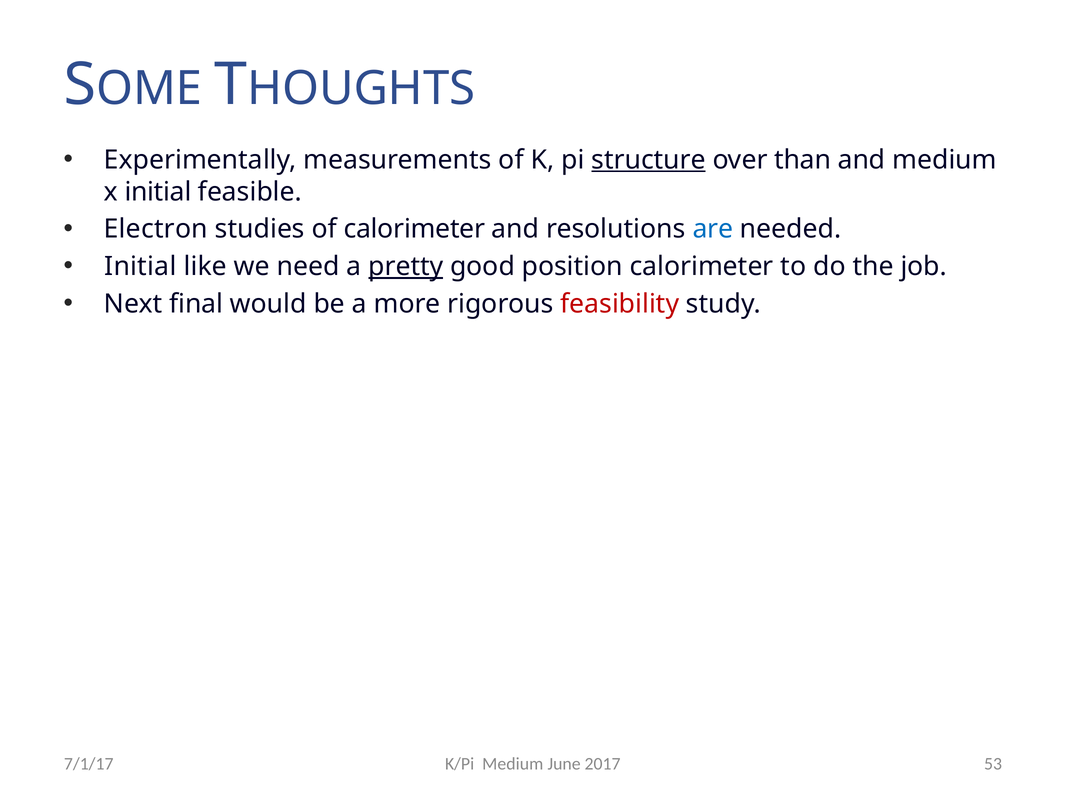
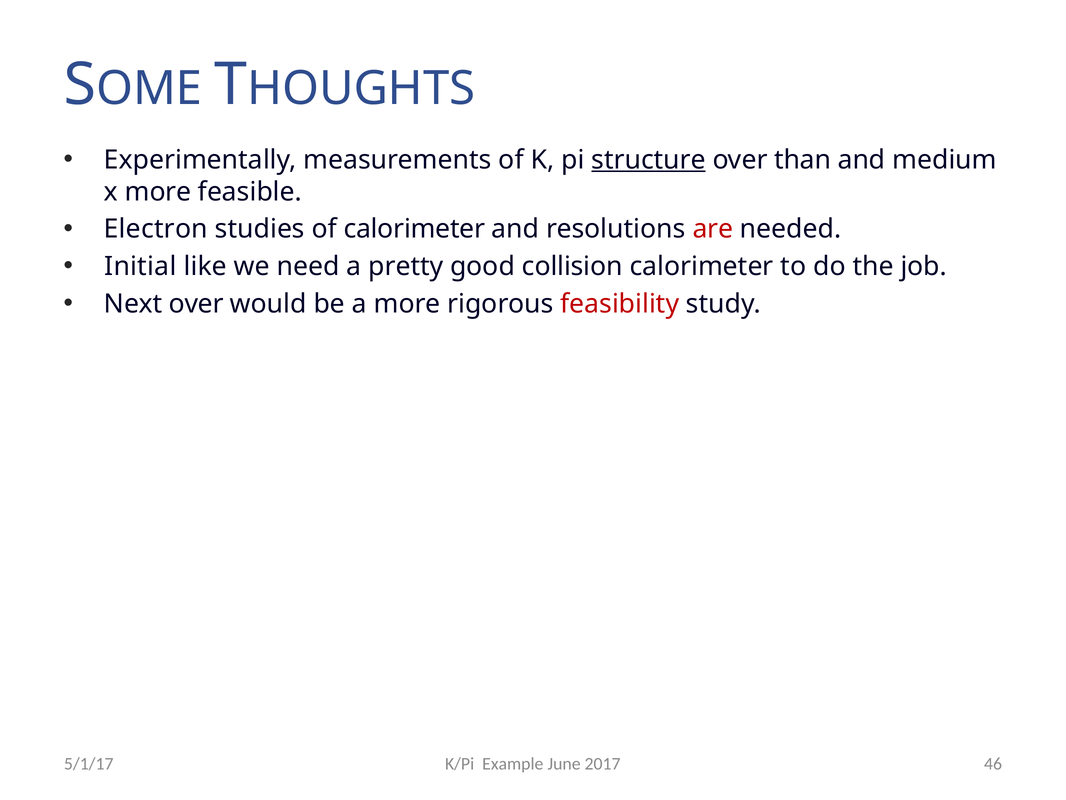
x initial: initial -> more (158, 192)
are colour: blue -> red (713, 229)
pretty underline: present -> none (406, 266)
position: position -> collision (572, 266)
Next final: final -> over (196, 304)
K/Pi Medium: Medium -> Example (513, 763)
53: 53 -> 46 (993, 763)
7/1/17: 7/1/17 -> 5/1/17 (89, 764)
